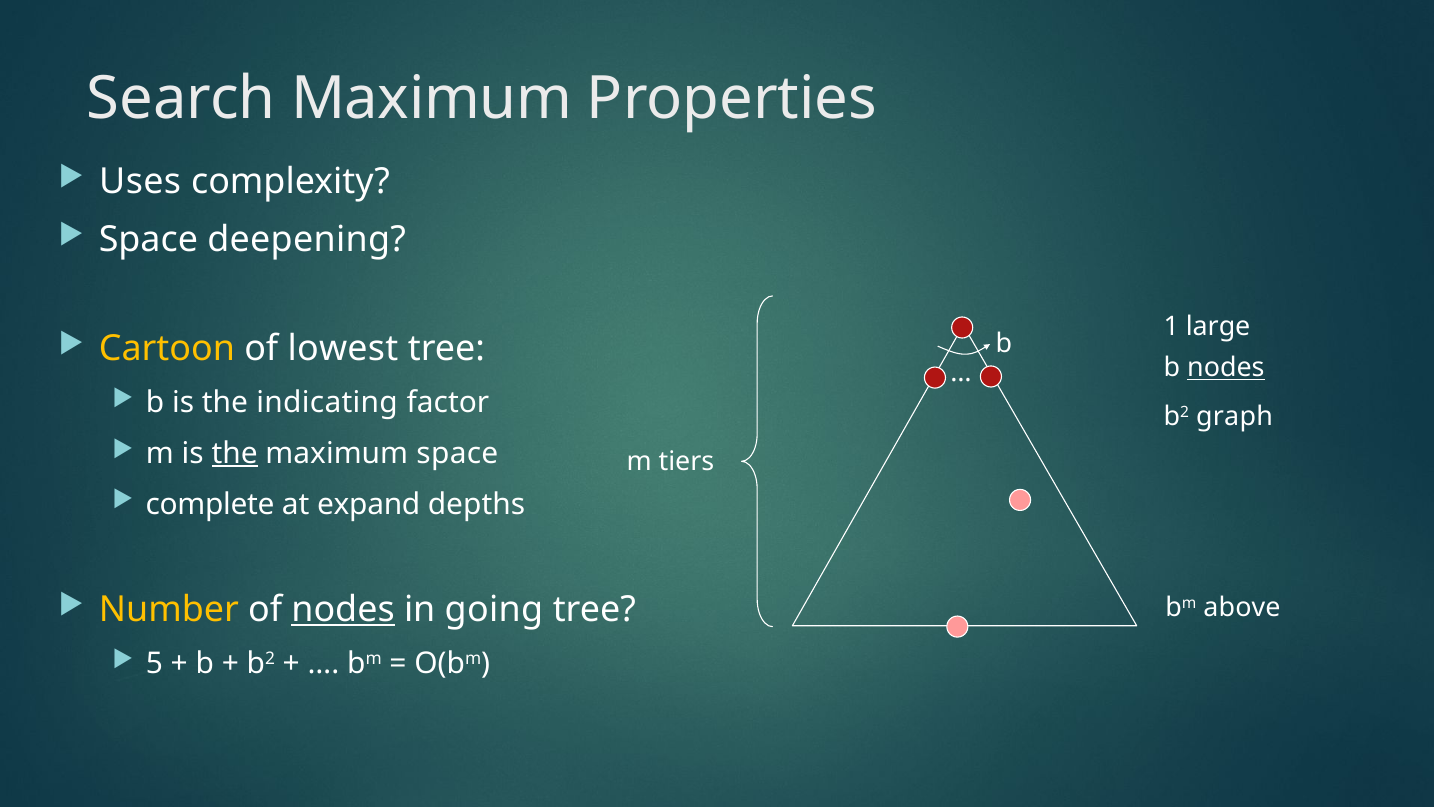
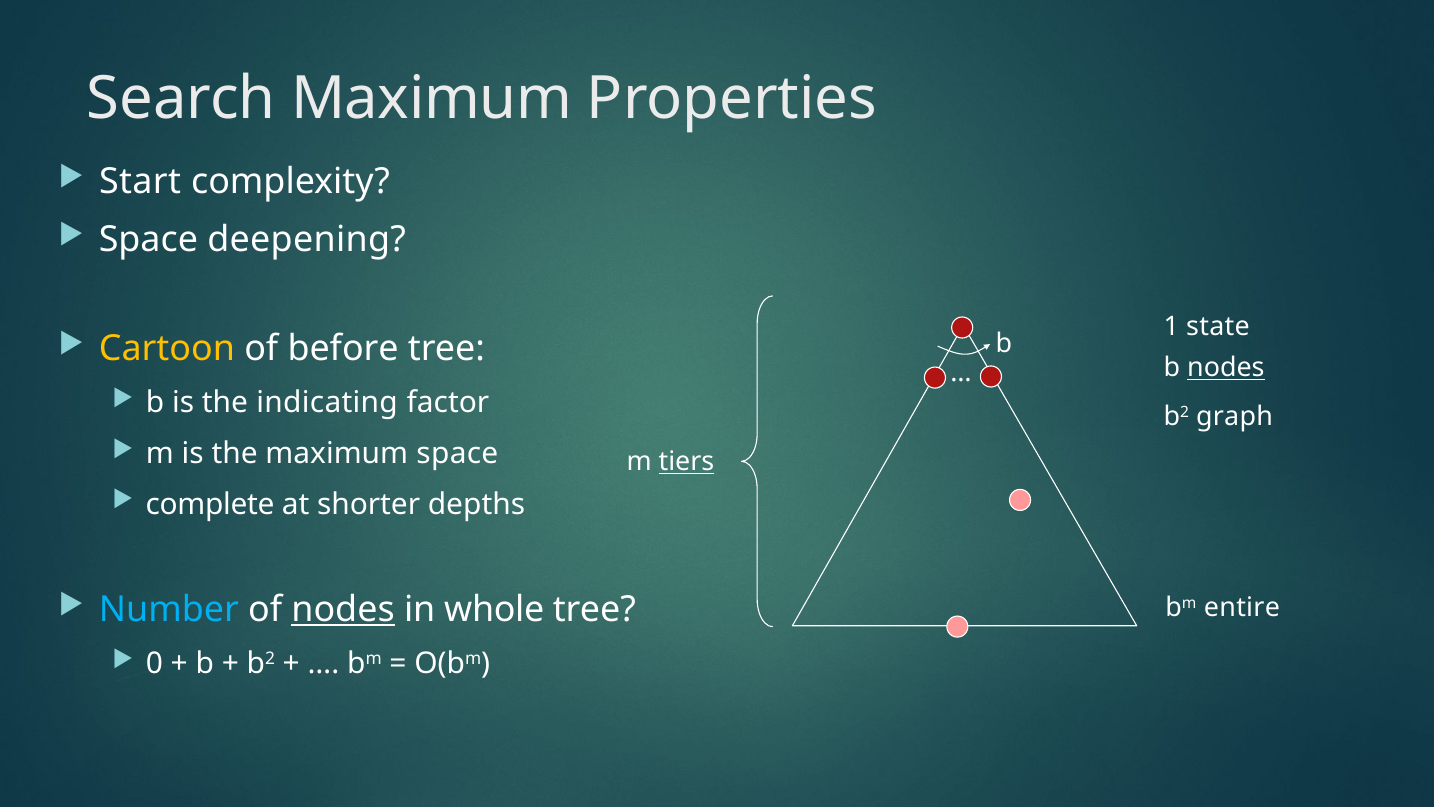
Uses: Uses -> Start (140, 182)
large: large -> state (1218, 326)
lowest: lowest -> before (343, 348)
the underline: present -> none (235, 453)
tiers underline: none -> present (686, 462)
expand: expand -> shorter (369, 504)
Number colour: yellow -> light blue (169, 610)
going: going -> whole (494, 610)
above: above -> entire (1242, 607)
5: 5 -> 0 (155, 664)
